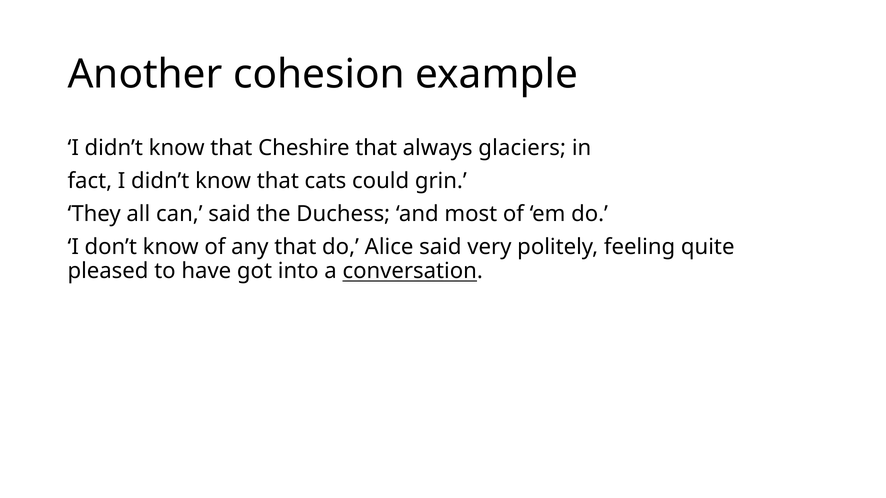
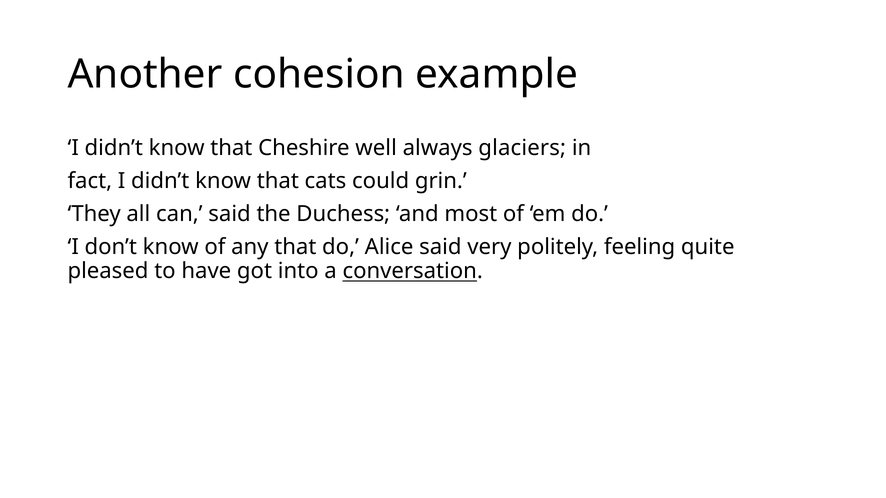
Cheshire that: that -> well (376, 148)
